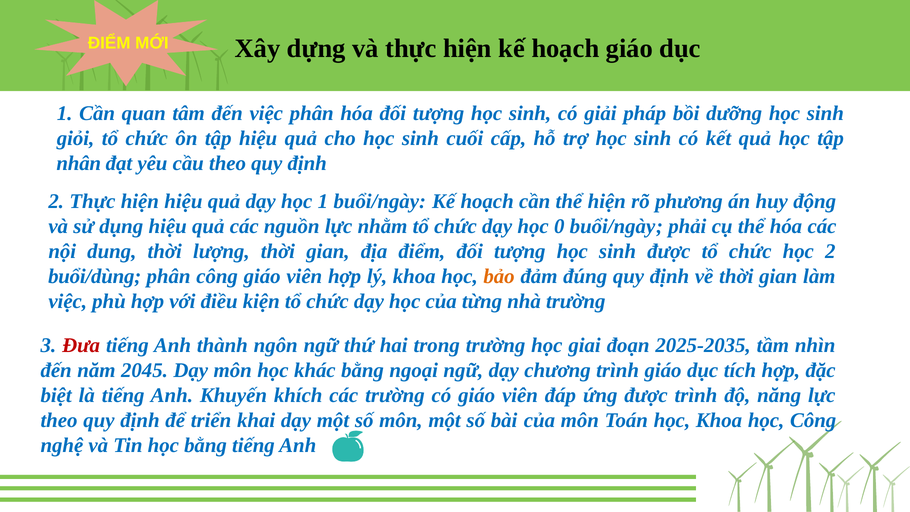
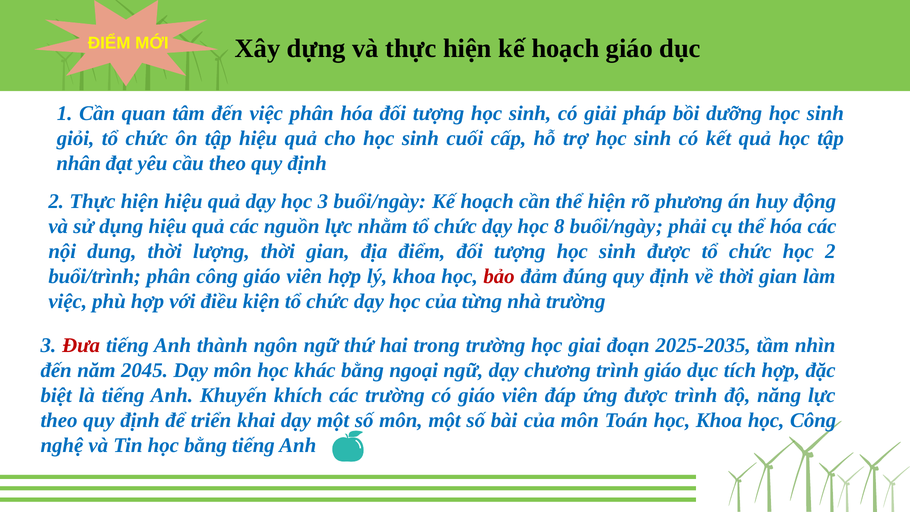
học 1: 1 -> 3 (323, 201)
0: 0 -> 8 (559, 226)
buổi/dùng: buổi/dùng -> buổi/trình (95, 276)
bảo colour: orange -> red (499, 276)
